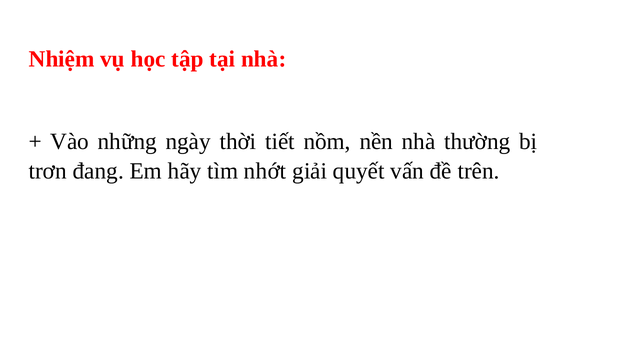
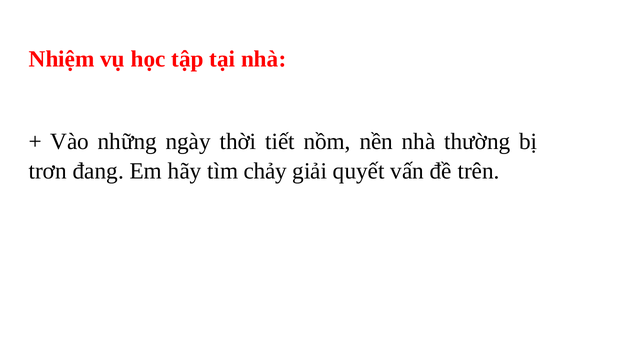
nhớt: nhớt -> chảy (265, 171)
